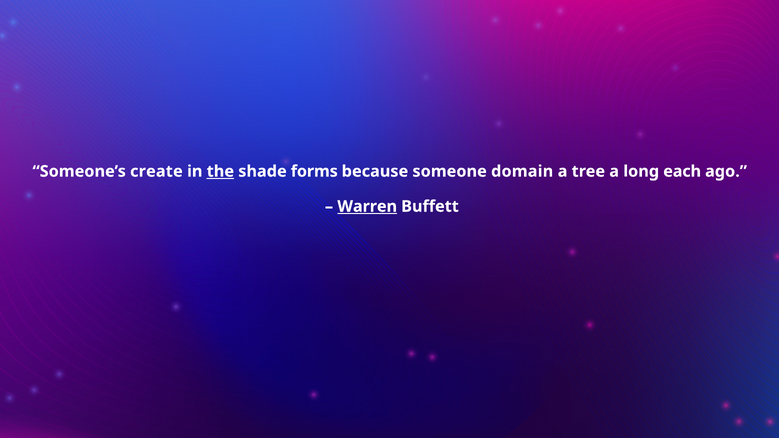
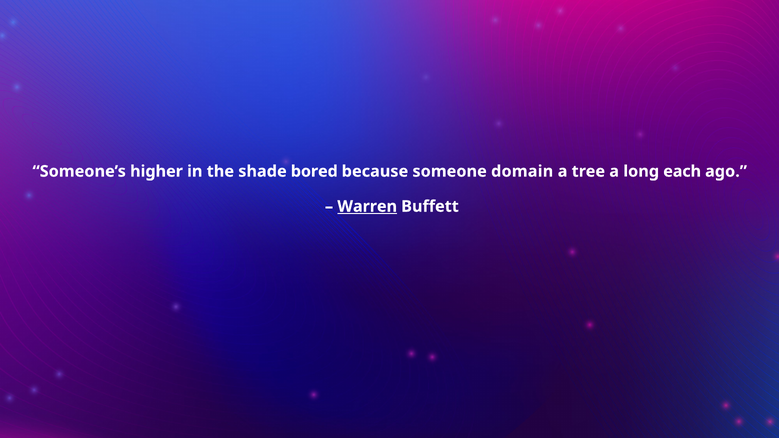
create: create -> higher (156, 171)
the underline: present -> none (220, 171)
forms: forms -> bored (314, 171)
